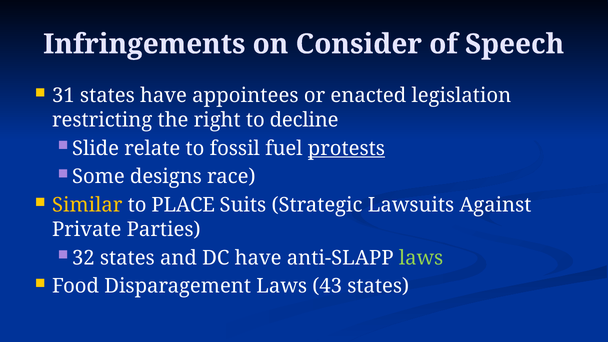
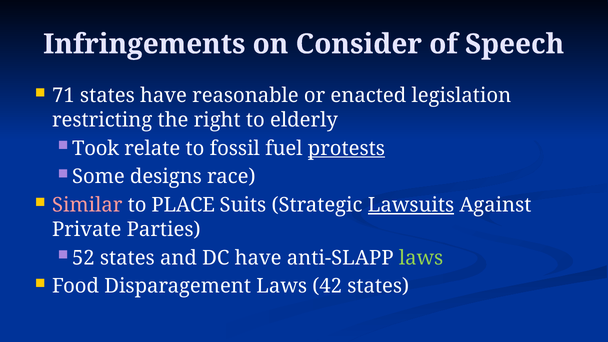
31: 31 -> 71 (63, 96)
appointees: appointees -> reasonable (245, 96)
decline: decline -> elderly (304, 120)
Slide: Slide -> Took (96, 148)
Similar colour: yellow -> pink (87, 205)
Lawsuits underline: none -> present (411, 205)
32: 32 -> 52 (83, 258)
43: 43 -> 42 (327, 286)
